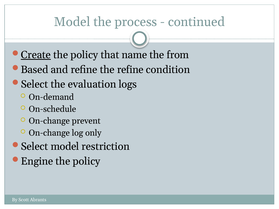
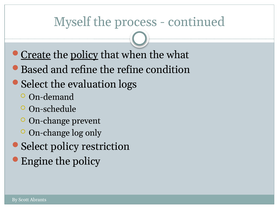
Model: Model -> Myself (72, 22)
policy underline: none -> present (84, 55)
name: name -> when (134, 55)
from: from -> what (178, 55)
Select model: model -> policy (65, 147)
